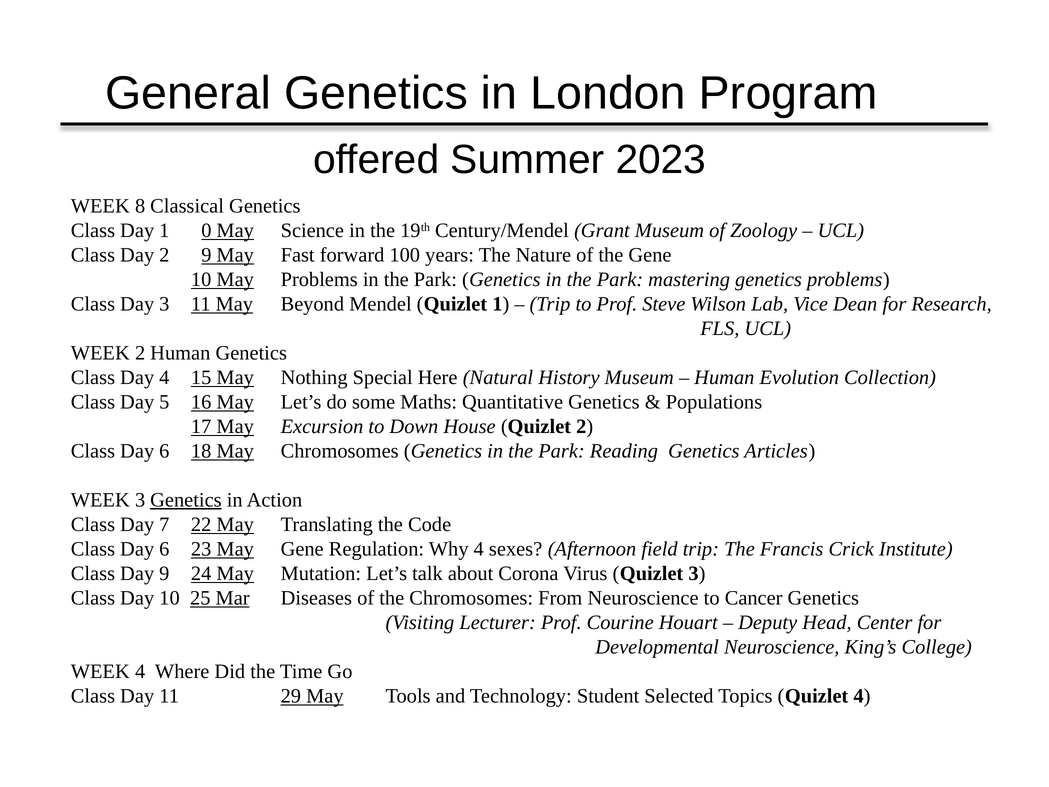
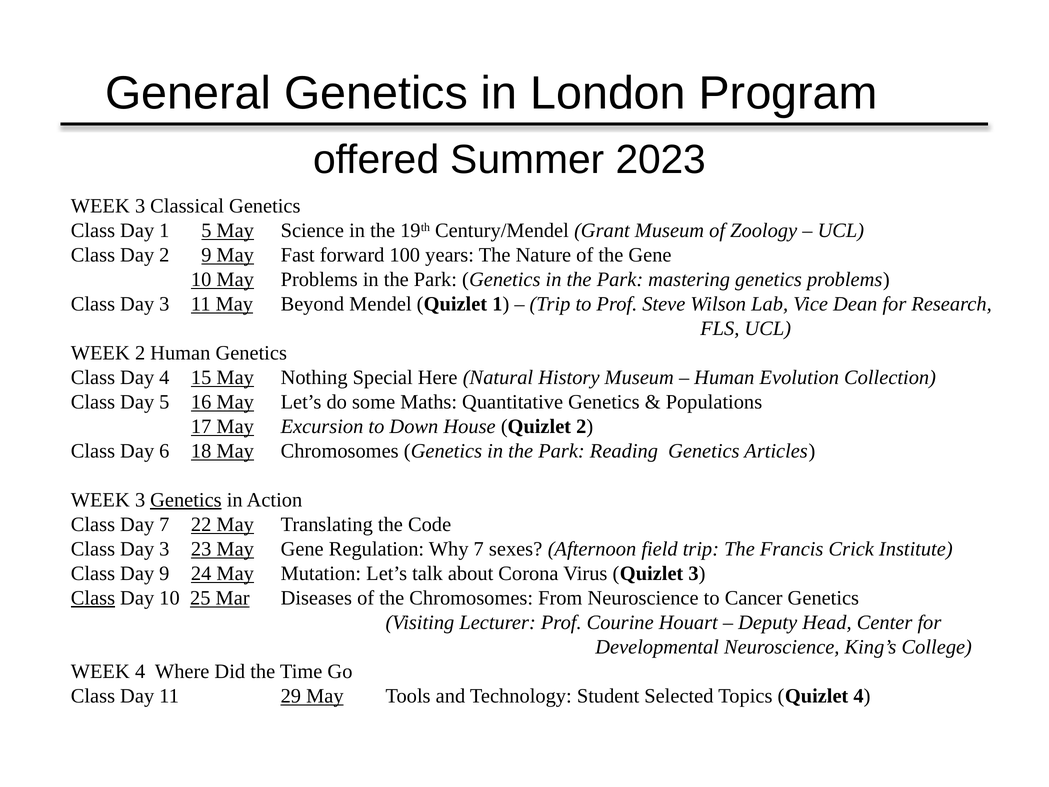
8: 8 -> 3 (140, 206)
1 0: 0 -> 5 (206, 231)
6: 6 -> 3 (164, 549)
Why 4: 4 -> 7 (479, 549)
Class underline: none -> present (93, 598)
